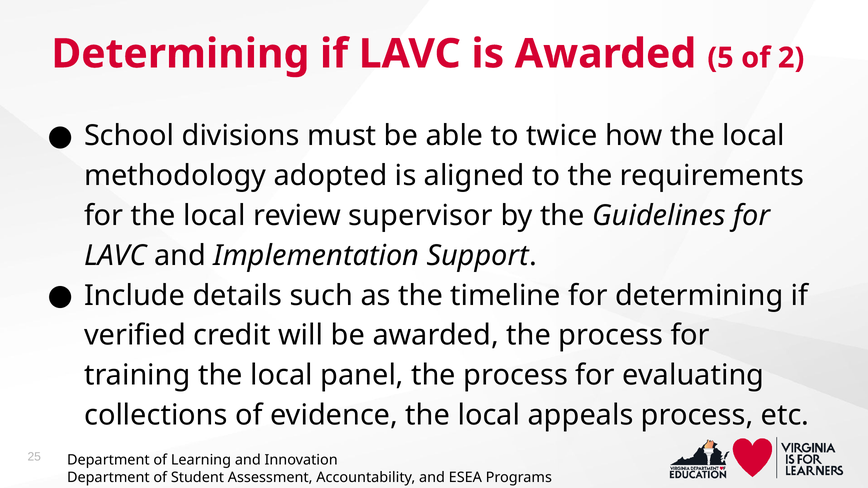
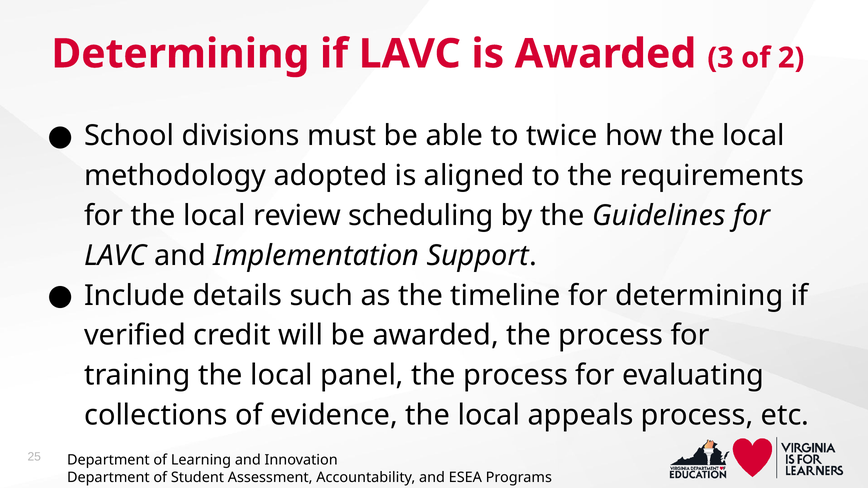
5: 5 -> 3 (721, 58)
supervisor: supervisor -> scheduling (421, 216)
